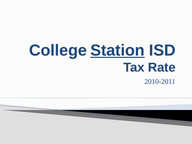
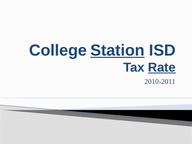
Rate underline: none -> present (162, 67)
